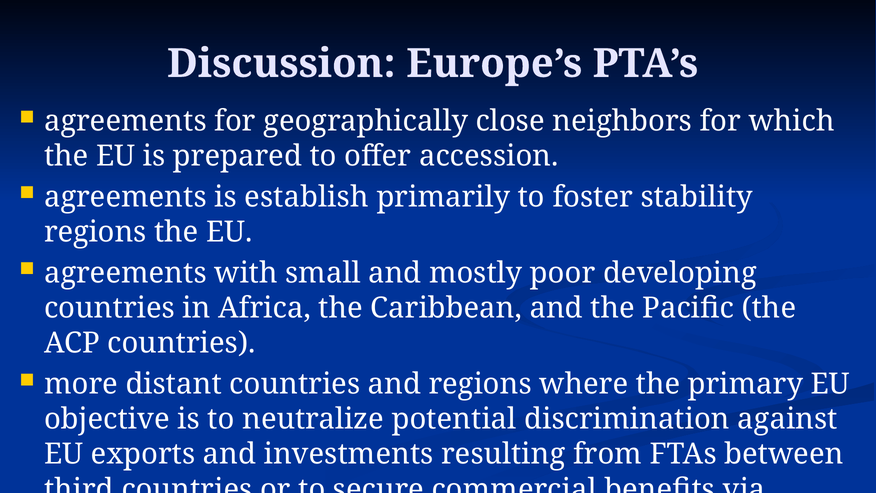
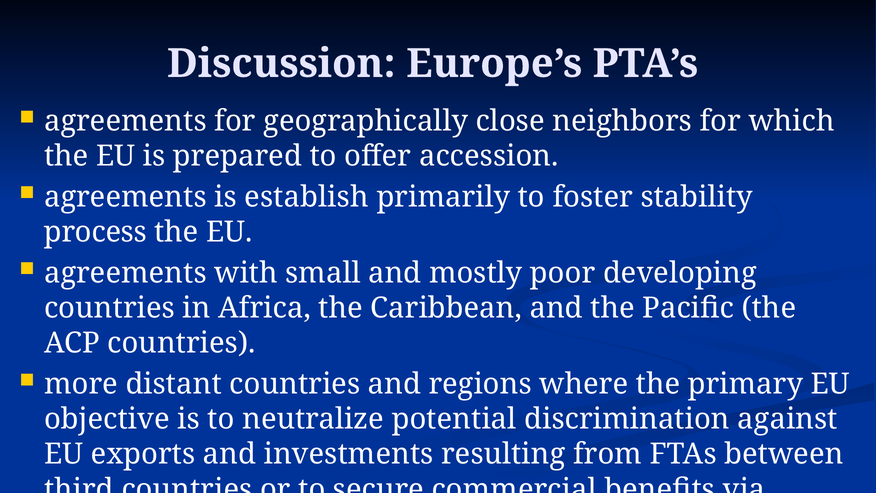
regions: regions -> process (95, 232)
